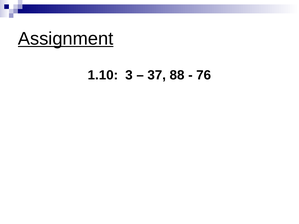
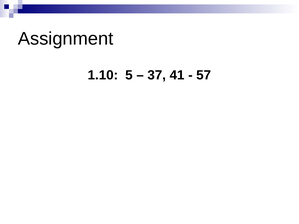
Assignment underline: present -> none (66, 39)
3: 3 -> 5 (129, 75)
88: 88 -> 41 (177, 75)
76: 76 -> 57 (204, 75)
